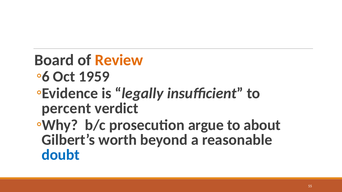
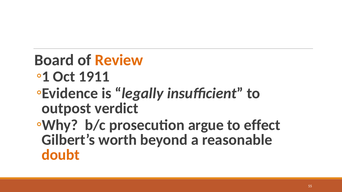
6: 6 -> 1 (46, 77)
1959: 1959 -> 1911 (94, 77)
percent: percent -> outpost (66, 108)
about: about -> effect (262, 125)
doubt colour: blue -> orange (61, 155)
